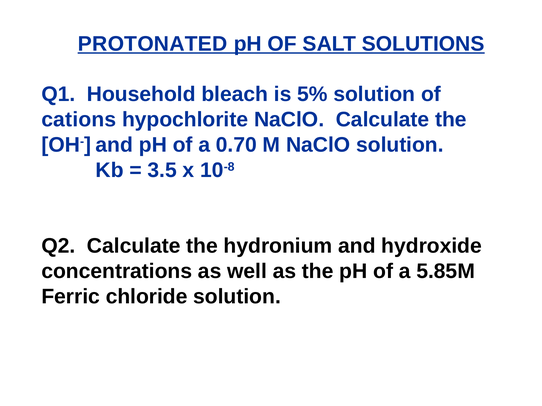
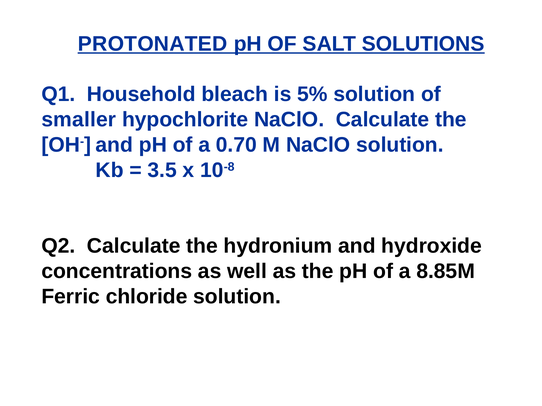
cations: cations -> smaller (79, 120)
5.85M: 5.85M -> 8.85M (446, 272)
